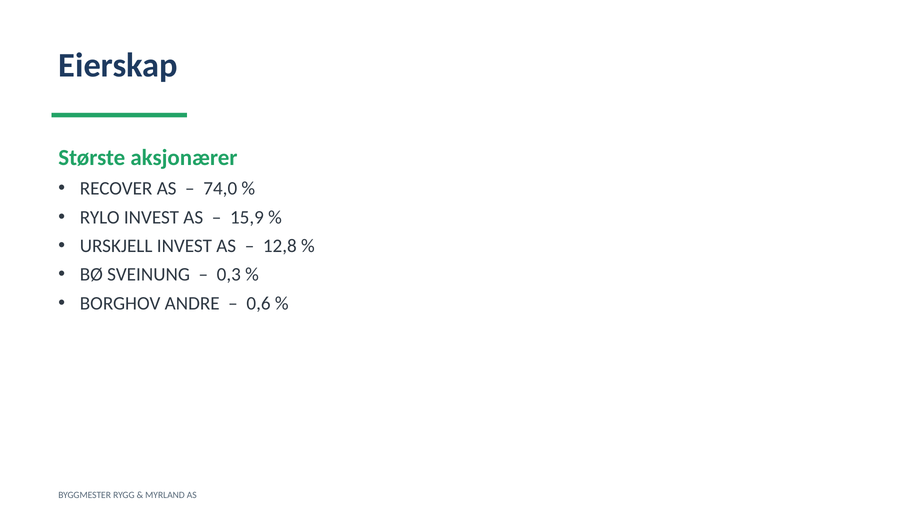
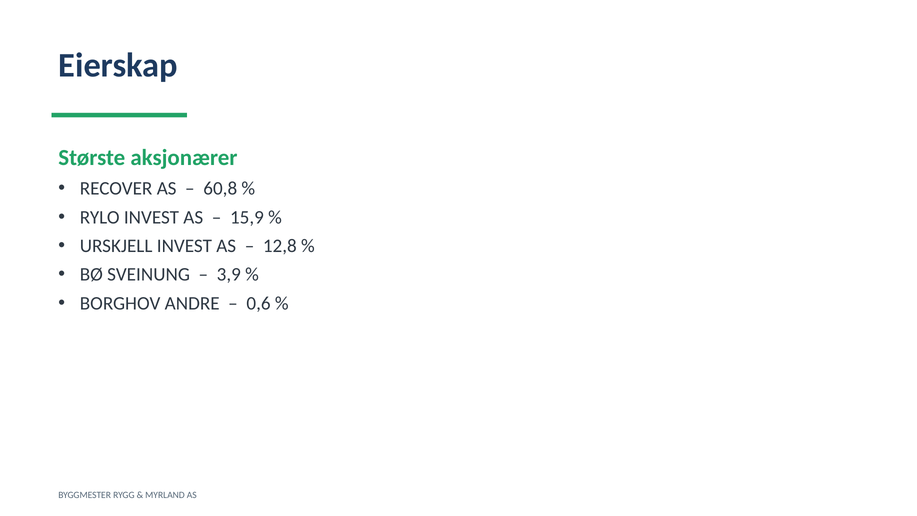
74,0: 74,0 -> 60,8 (220, 189)
0,3: 0,3 -> 3,9 (229, 275)
